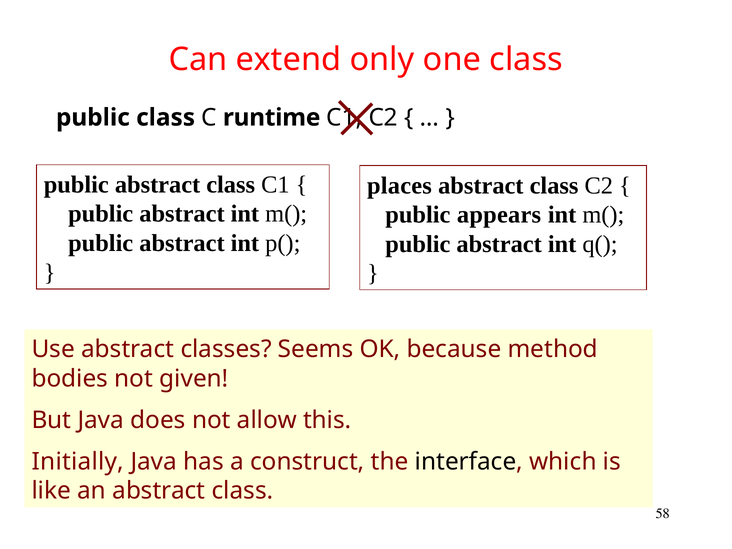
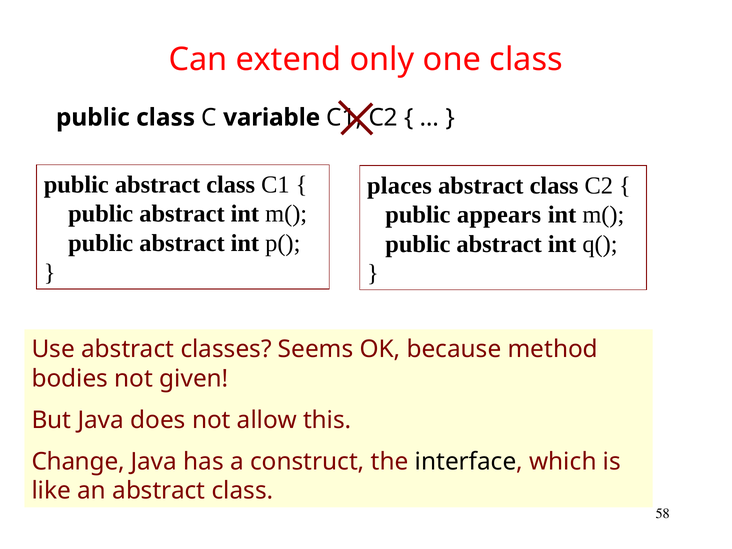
runtime: runtime -> variable (272, 118)
Initially: Initially -> Change (78, 462)
